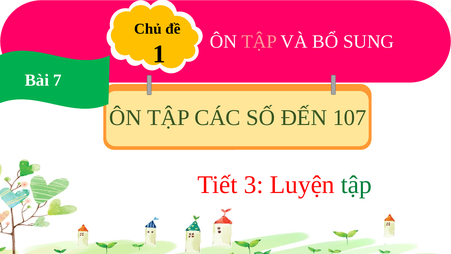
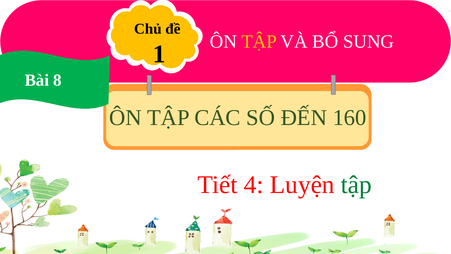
TẬP colour: pink -> yellow (259, 41)
7: 7 -> 8 (58, 80)
107: 107 -> 160 (350, 118)
3: 3 -> 4 (254, 185)
